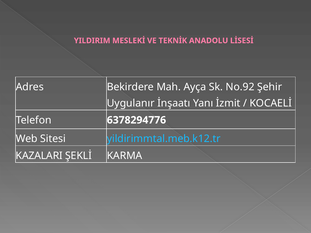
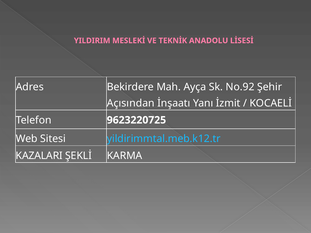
Uygulanır: Uygulanır -> Açısından (131, 103)
6378294776: 6378294776 -> 9623220725 (136, 120)
